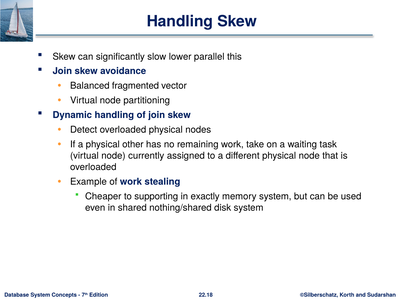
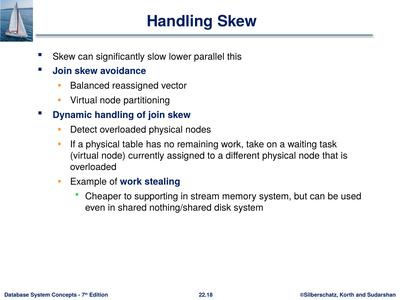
fragmented: fragmented -> reassigned (135, 86)
other: other -> table (133, 144)
exactly: exactly -> stream (205, 196)
